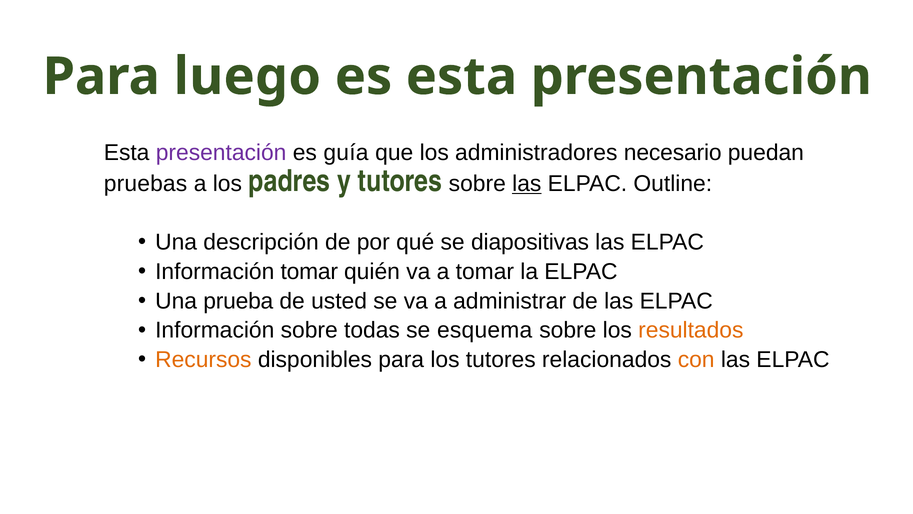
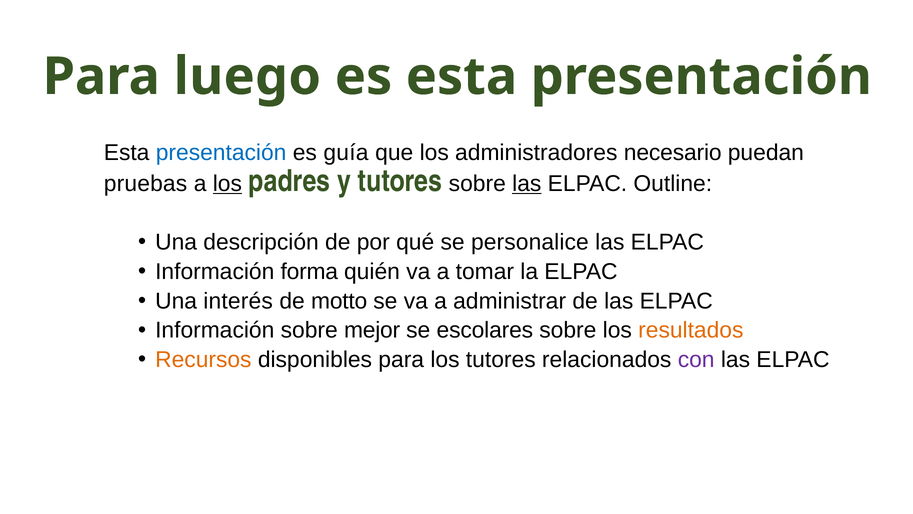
presentación colour: purple -> blue (221, 152)
los underline: none -> present (227, 184)
diapositivas: diapositivas -> personalice (530, 242)
Información tomar: tomar -> forma (309, 271)
prueba: prueba -> interés (238, 301)
usted: usted -> motto (339, 301)
todas: todas -> mejor (372, 330)
esquema: esquema -> escolares (485, 330)
con colour: orange -> purple (696, 360)
